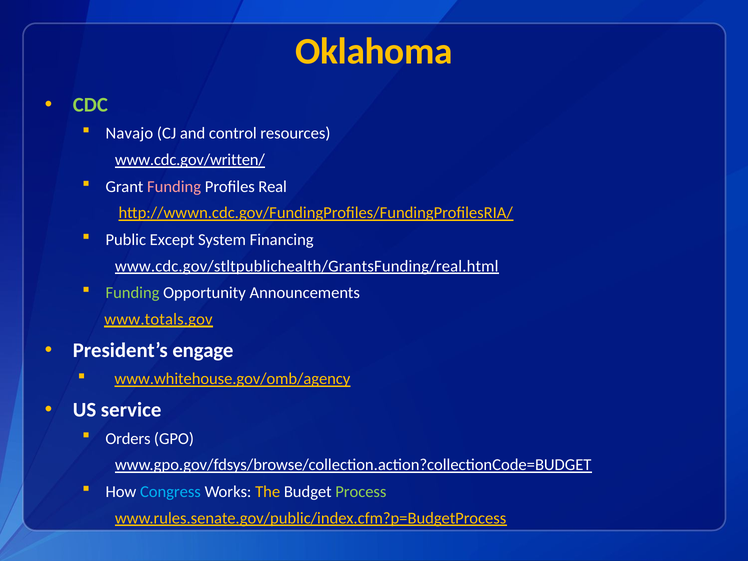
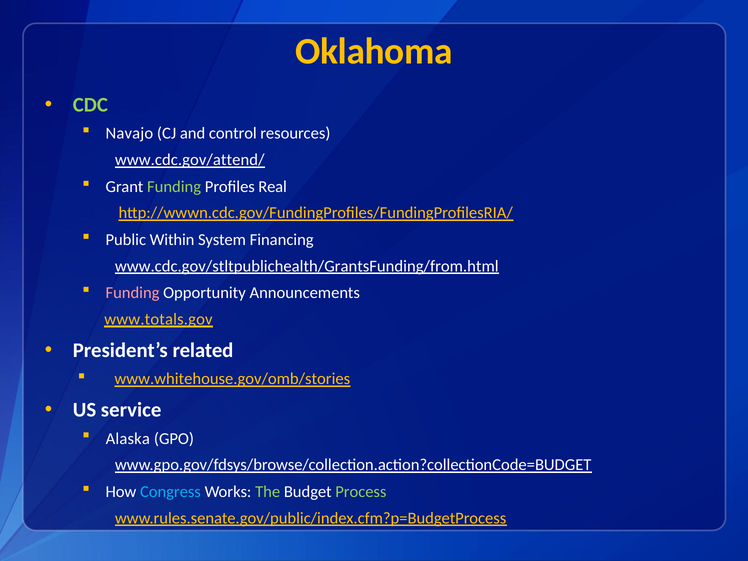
www.cdc.gov/written/: www.cdc.gov/written/ -> www.cdc.gov/attend/ (190, 160)
Funding colour: pink -> light green (174, 187)
Except: Except -> Within (172, 240)
www.cdc.gov/stltpublichealth/GrantsFunding/real.html: www.cdc.gov/stltpublichealth/GrantsFunding/real.html -> www.cdc.gov/stltpublichealth/GrantsFunding/from.html (307, 266)
Funding colour: light green -> pink (133, 293)
engage: engage -> related (203, 350)
www.whitehouse.gov/omb/agency: www.whitehouse.gov/omb/agency -> www.whitehouse.gov/omb/stories (232, 379)
Orders: Orders -> Alaska (128, 439)
The colour: yellow -> light green (268, 492)
